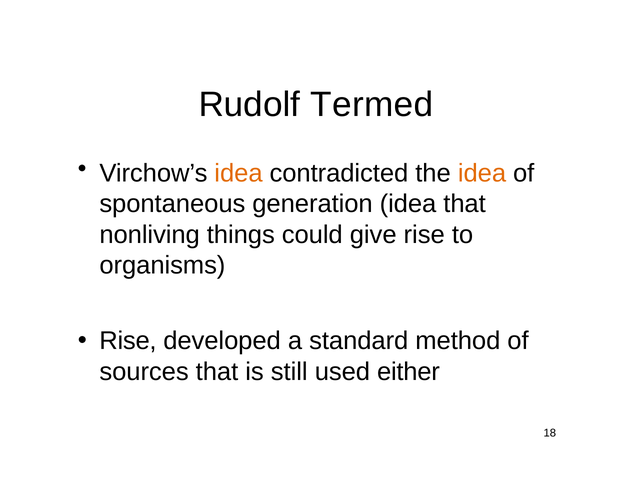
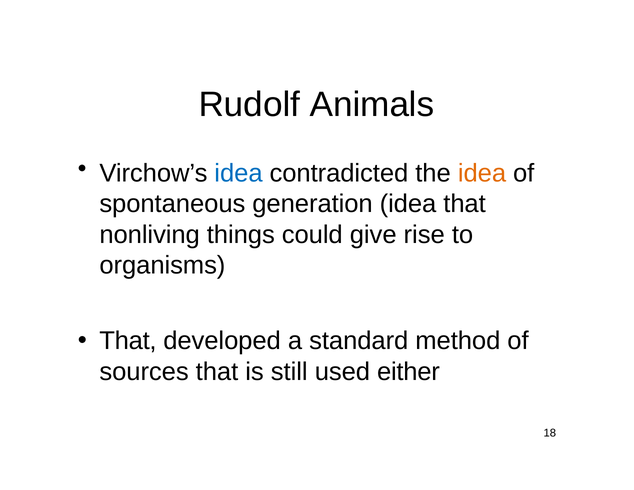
Termed: Termed -> Animals (372, 105)
idea colour: orange -> blue (239, 173)
Rise: Rise -> That (128, 341)
